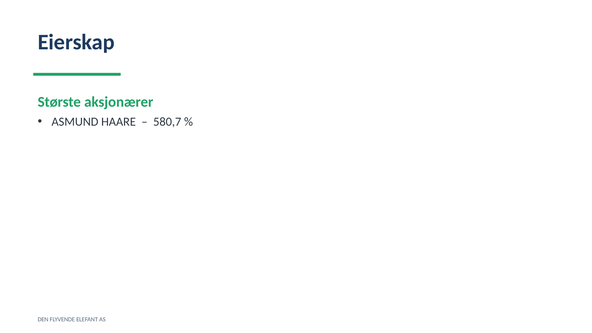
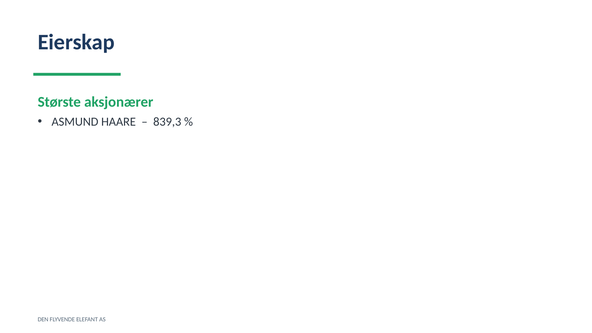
580,7: 580,7 -> 839,3 (167, 122)
